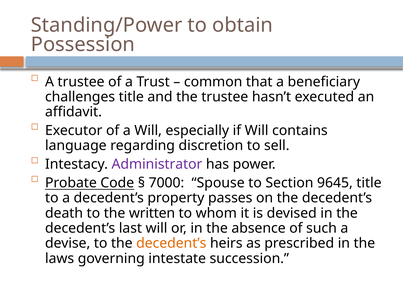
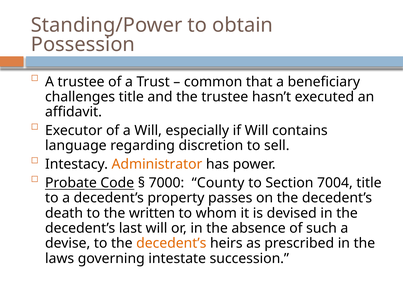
Administrator colour: purple -> orange (157, 164)
Spouse: Spouse -> County (218, 183)
9645: 9645 -> 7004 (335, 183)
